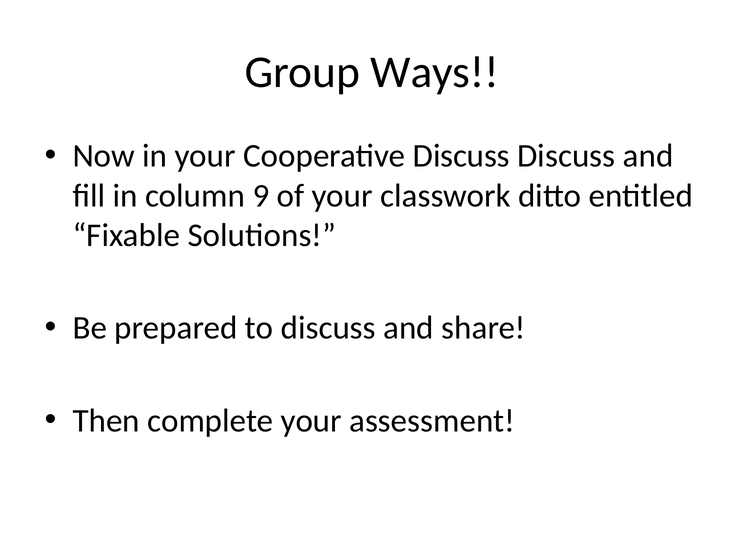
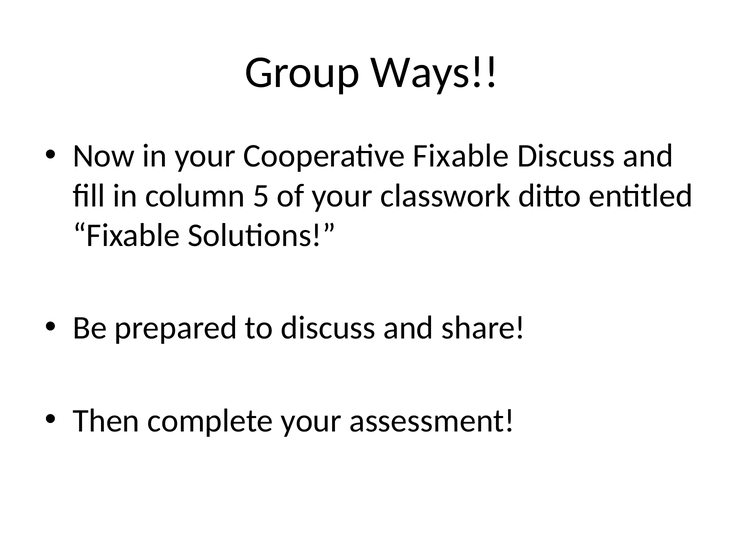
Cooperative Discuss: Discuss -> Fixable (461, 156)
9: 9 -> 5 (261, 196)
